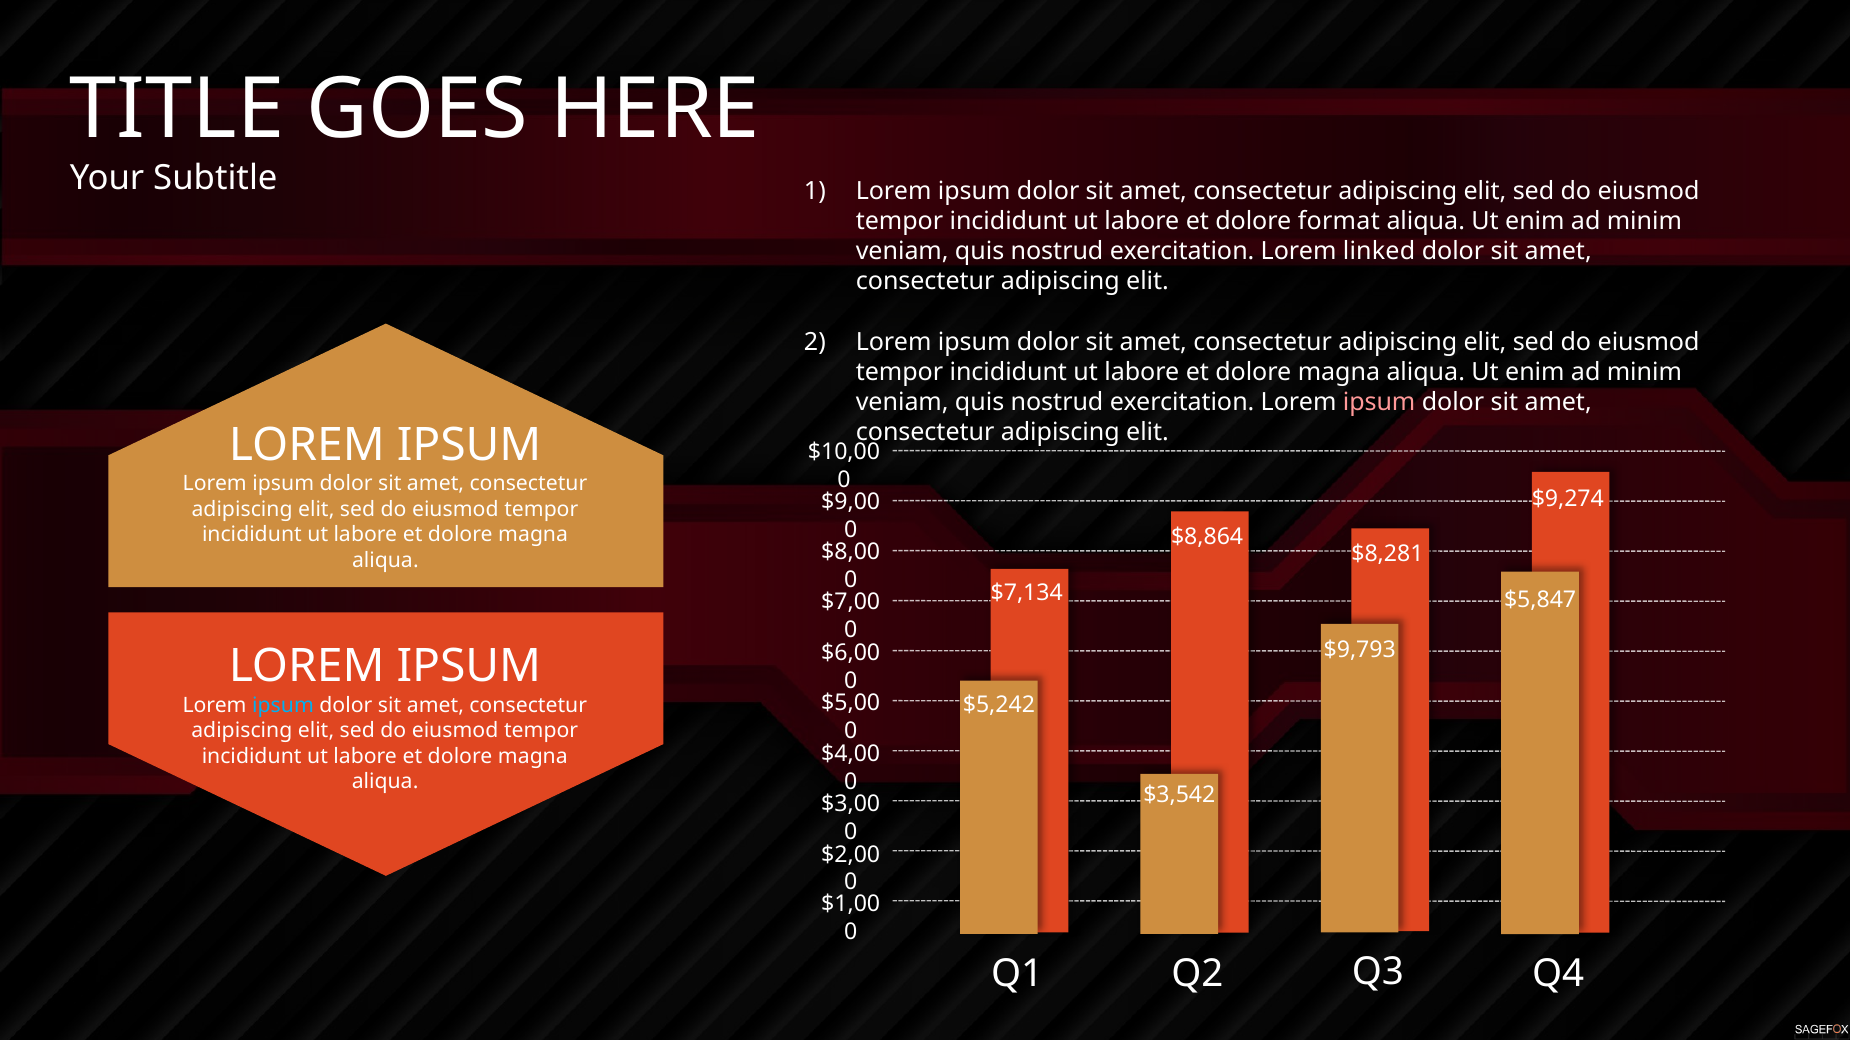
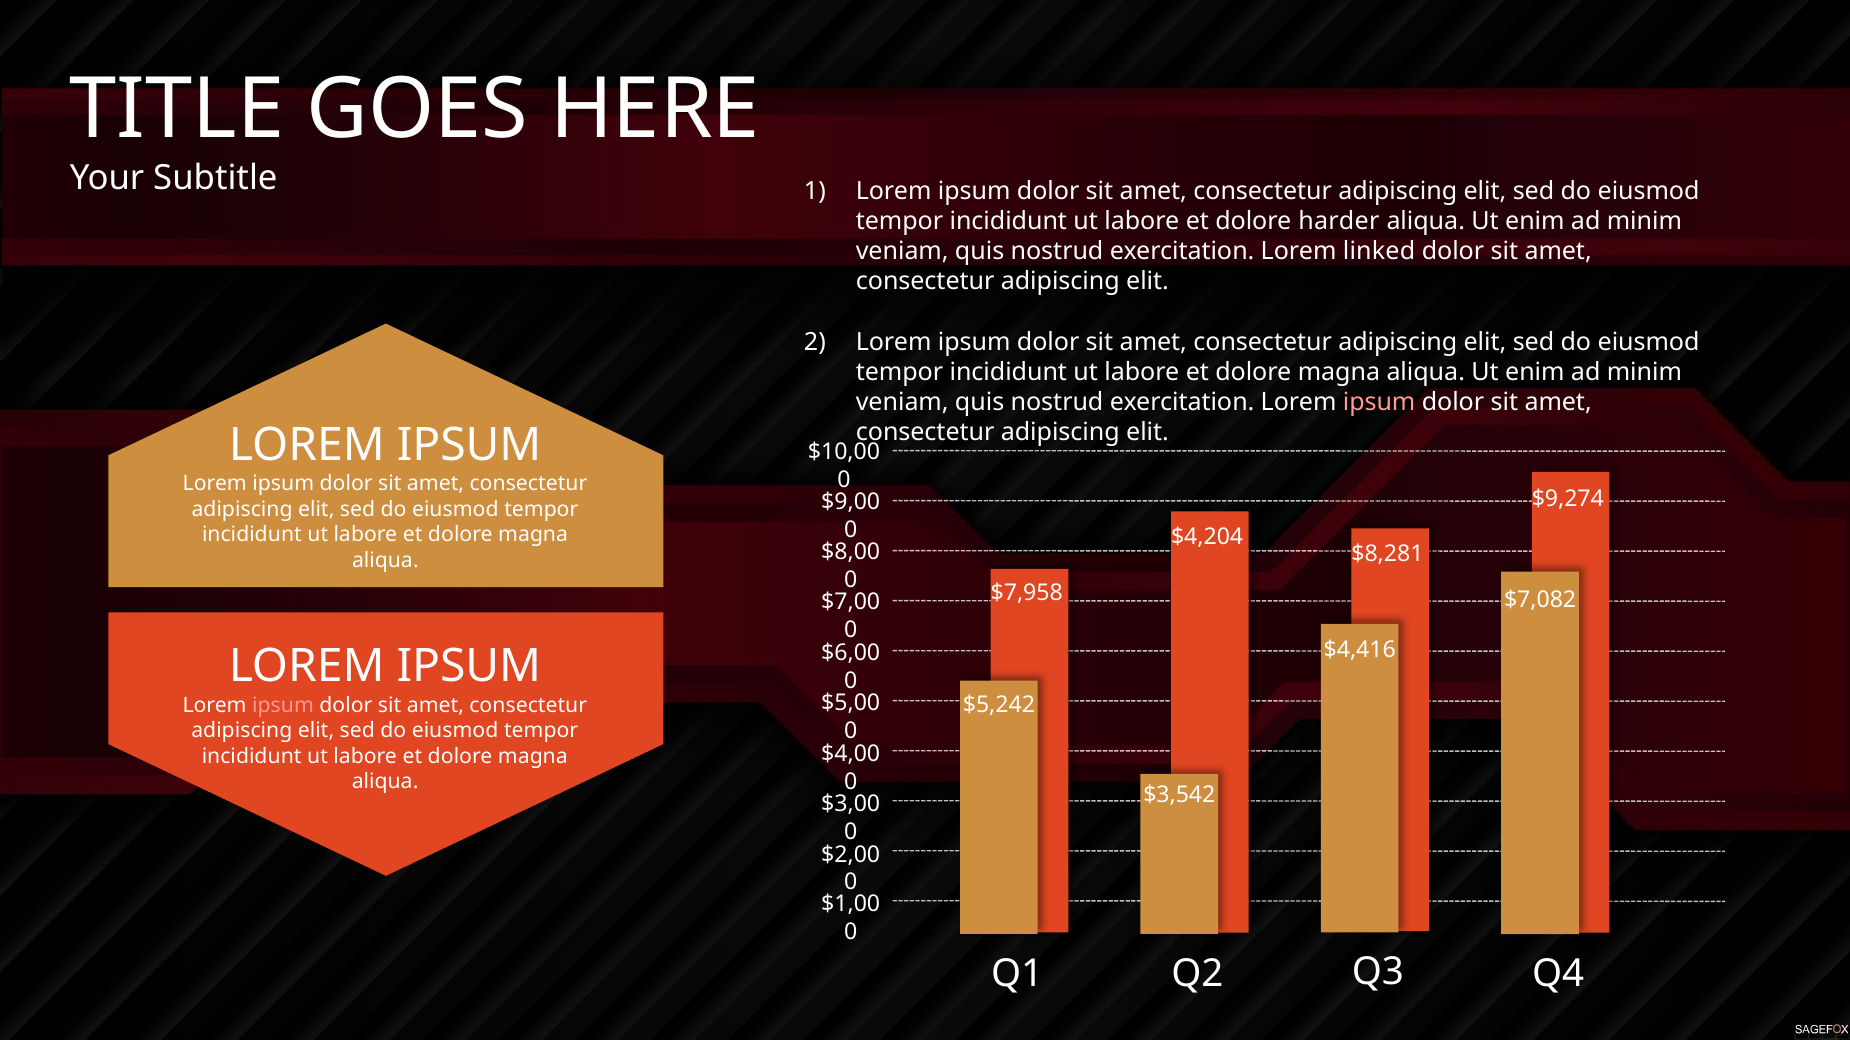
format: format -> harder (1339, 222)
$8,864: $8,864 -> $4,204 (1207, 538)
$7,134: $7,134 -> $7,958 (1027, 594)
$5,847: $5,847 -> $7,082 (1540, 600)
$9,793: $9,793 -> $4,416 (1360, 650)
ipsum colour: light blue -> pink (283, 706)
